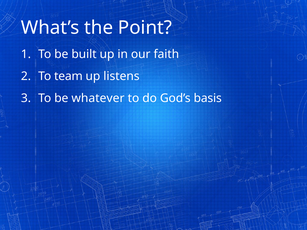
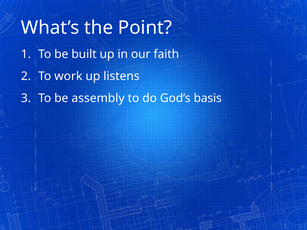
team: team -> work (68, 76)
whatever: whatever -> assembly (98, 98)
